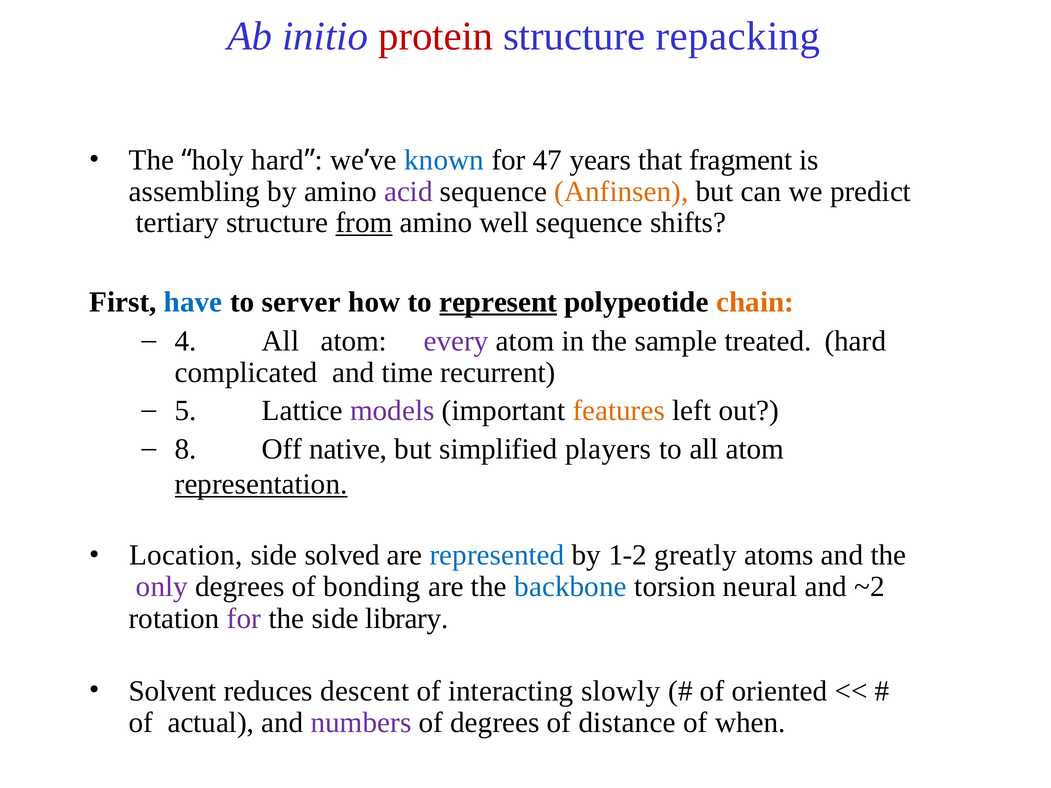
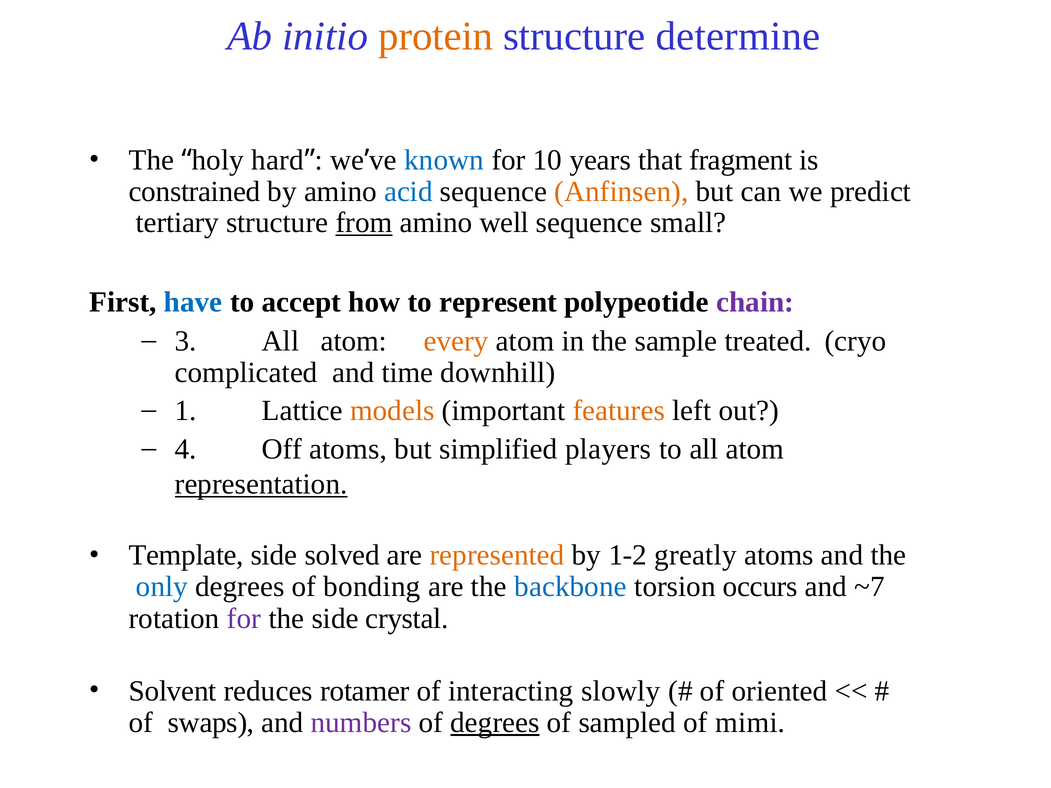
protein colour: red -> orange (436, 36)
repacking: repacking -> determine (738, 36)
47: 47 -> 10 (548, 160)
assembling: assembling -> constrained (195, 191)
acid colour: purple -> blue (408, 191)
shifts: shifts -> small (688, 223)
server: server -> accept (301, 302)
represent underline: present -> none (498, 302)
chain colour: orange -> purple (755, 302)
4: 4 -> 3 (186, 341)
every colour: purple -> orange (456, 341)
treated hard: hard -> cryo (855, 341)
recurrent: recurrent -> downhill (498, 373)
5: 5 -> 1 (186, 411)
models colour: purple -> orange (392, 411)
8: 8 -> 4 (186, 449)
Off native: native -> atoms (348, 449)
Location: Location -> Template (186, 555)
represented colour: blue -> orange (497, 555)
only colour: purple -> blue (162, 587)
neural: neural -> occurs (760, 587)
~2: ~2 -> ~7 (869, 587)
library: library -> crystal (407, 619)
descent: descent -> rotamer (365, 691)
actual: actual -> swaps (211, 723)
degrees underline: none -> present (495, 723)
distance: distance -> sampled (627, 723)
when: when -> mimi (750, 723)
